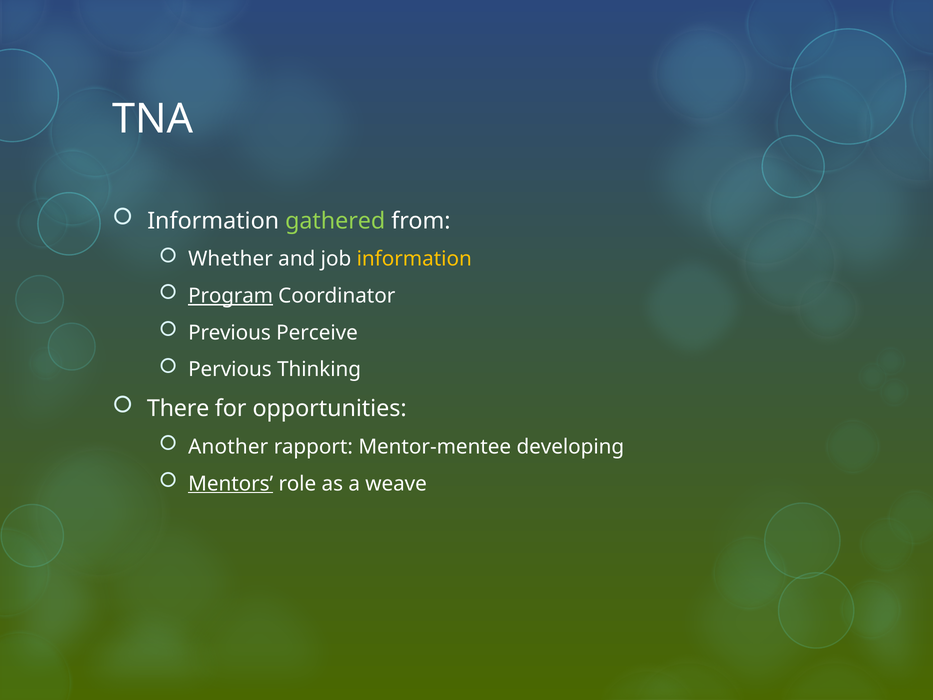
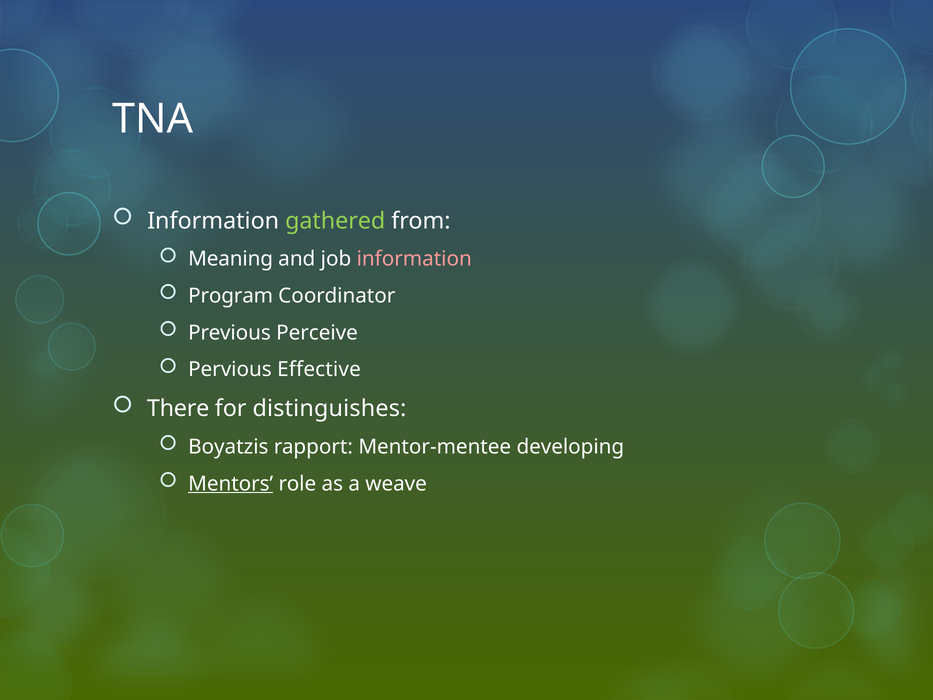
Whether: Whether -> Meaning (231, 259)
information colour: yellow -> pink (414, 259)
Program underline: present -> none (231, 296)
Thinking: Thinking -> Effective (319, 369)
opportunities: opportunities -> distinguishes (329, 409)
Another: Another -> Boyatzis (228, 447)
